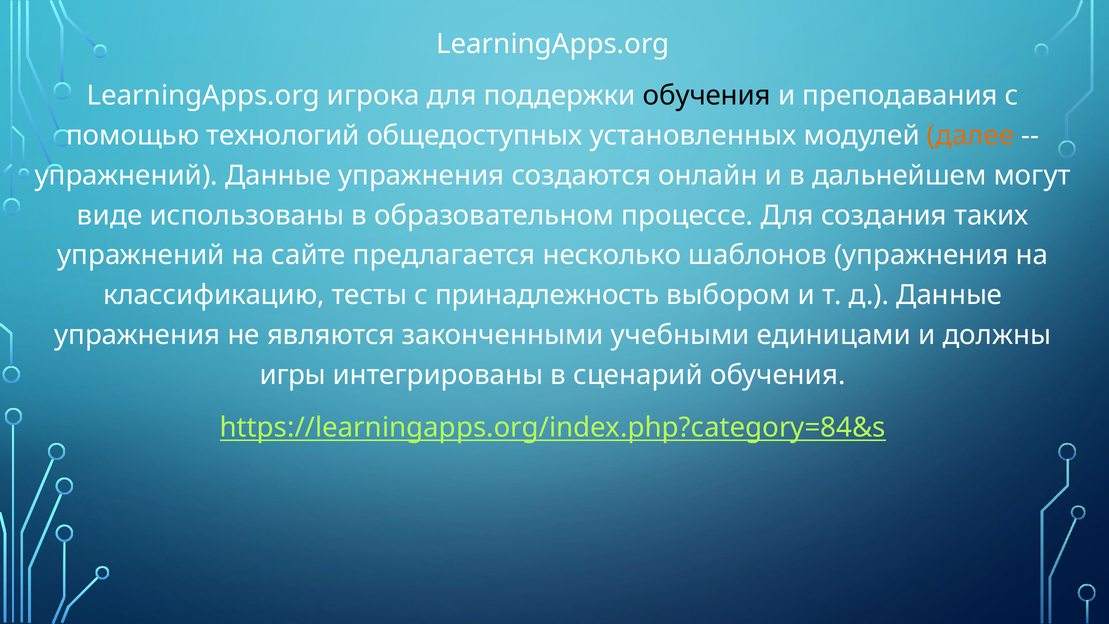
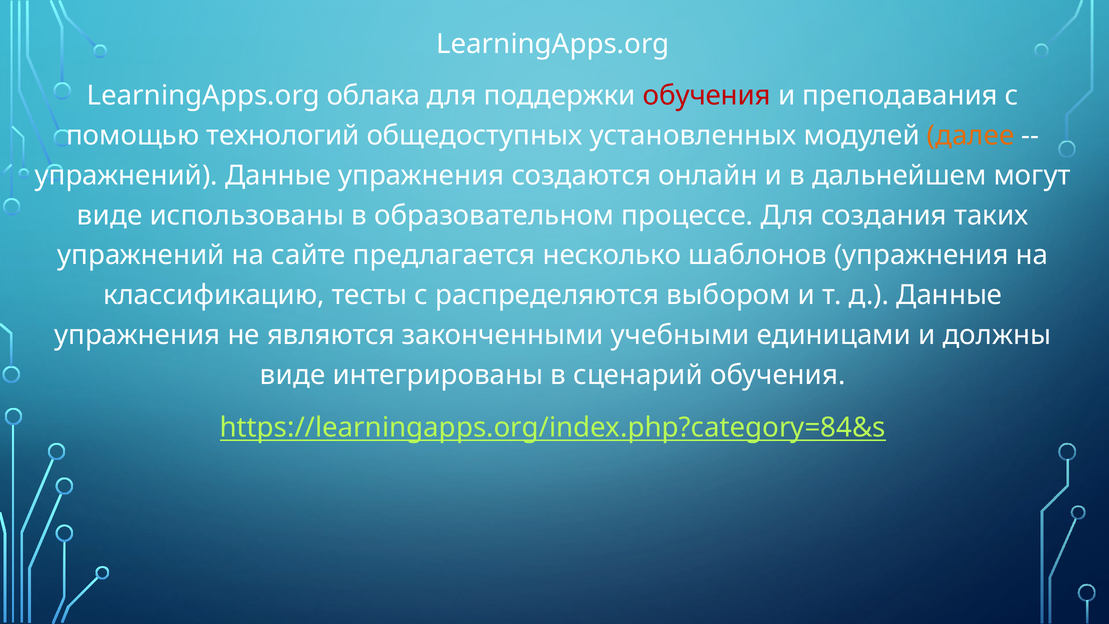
игрока: игрока -> облака (373, 96)
обучения colour: black -> red (707, 96)
принадлежность: принадлежность -> распределяются (547, 295)
игры: игры -> виде (293, 375)
